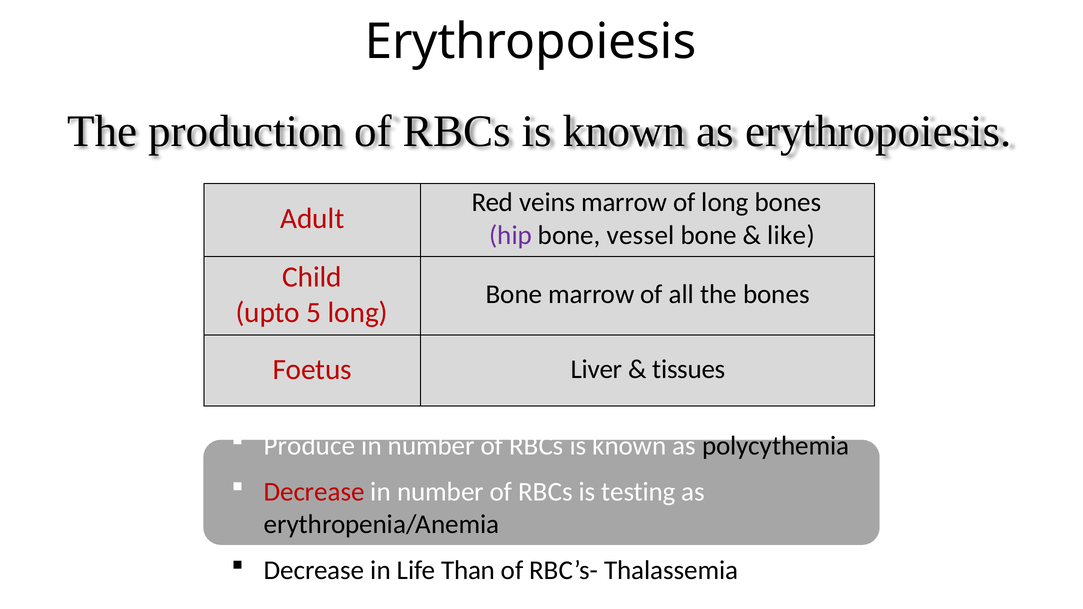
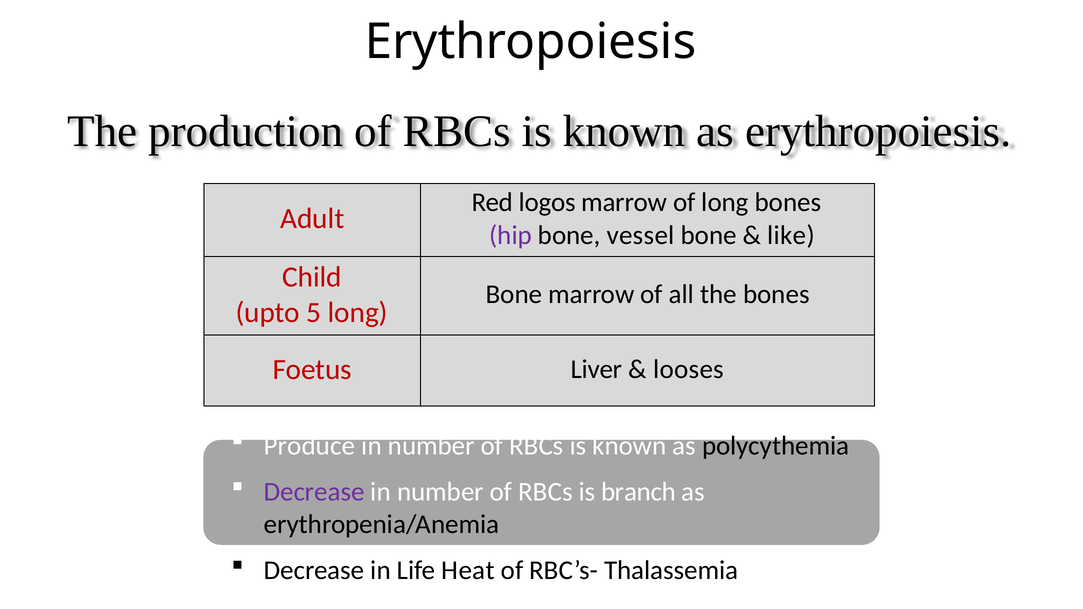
veins: veins -> logos (547, 203)
tissues: tissues -> looses (689, 369)
Decrease colour: red -> purple (314, 492)
testing: testing -> branch (639, 492)
Than: Than -> Heat (468, 570)
